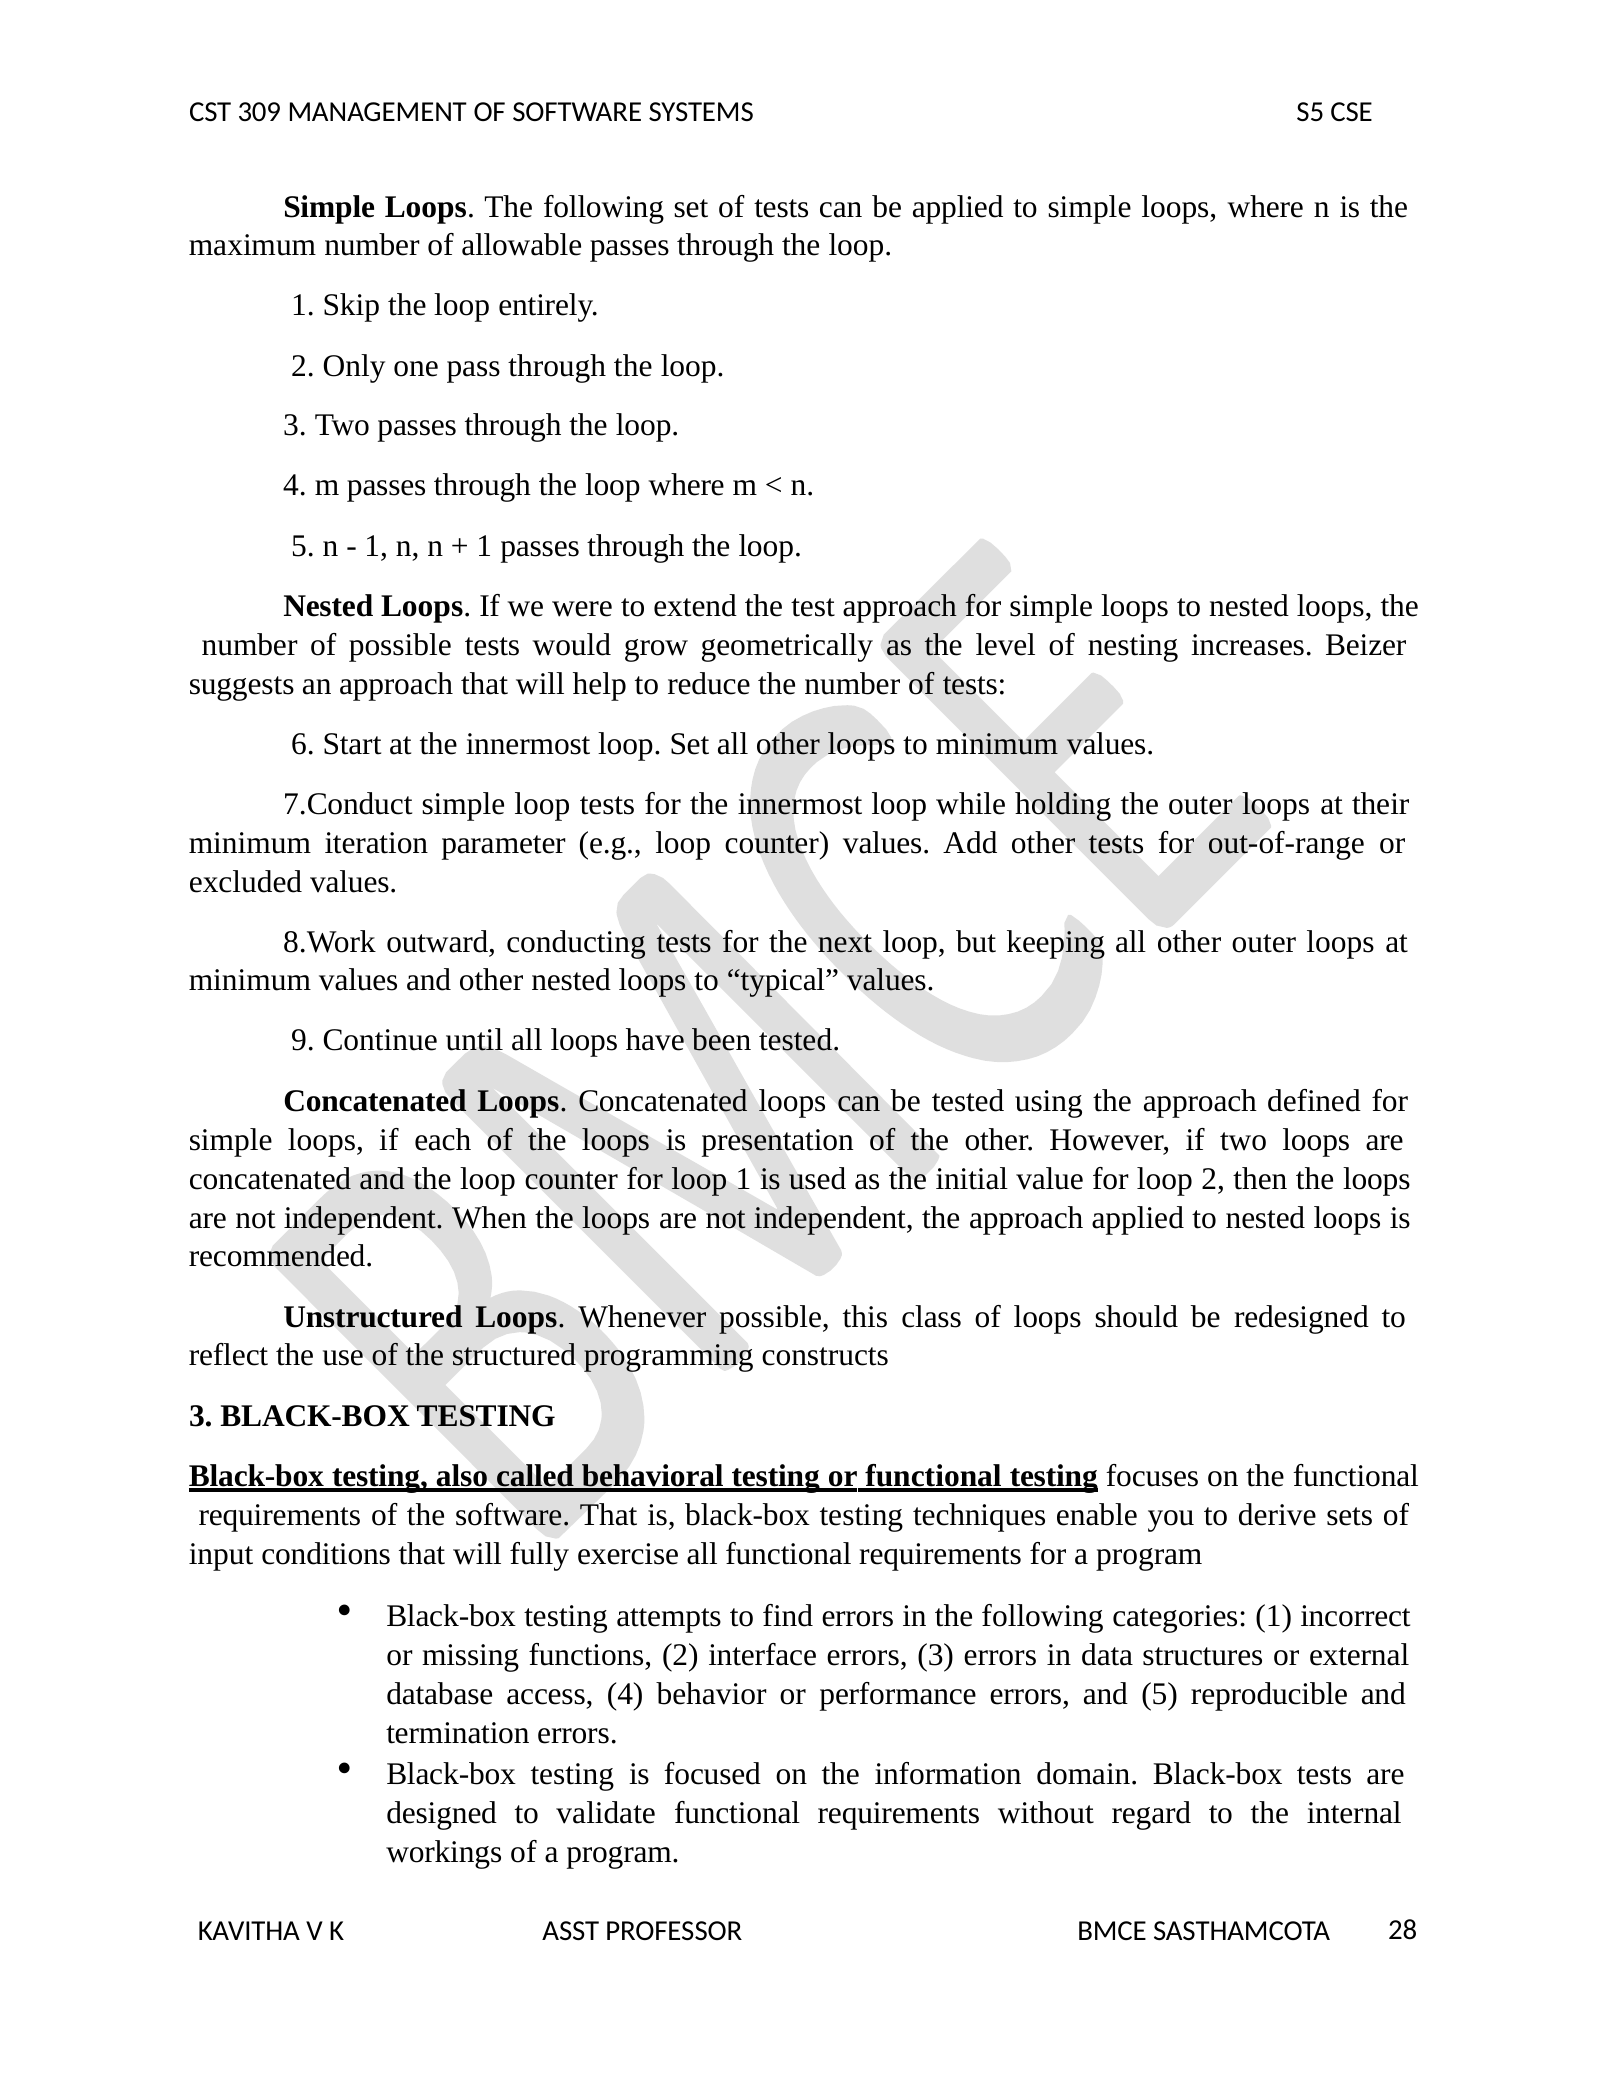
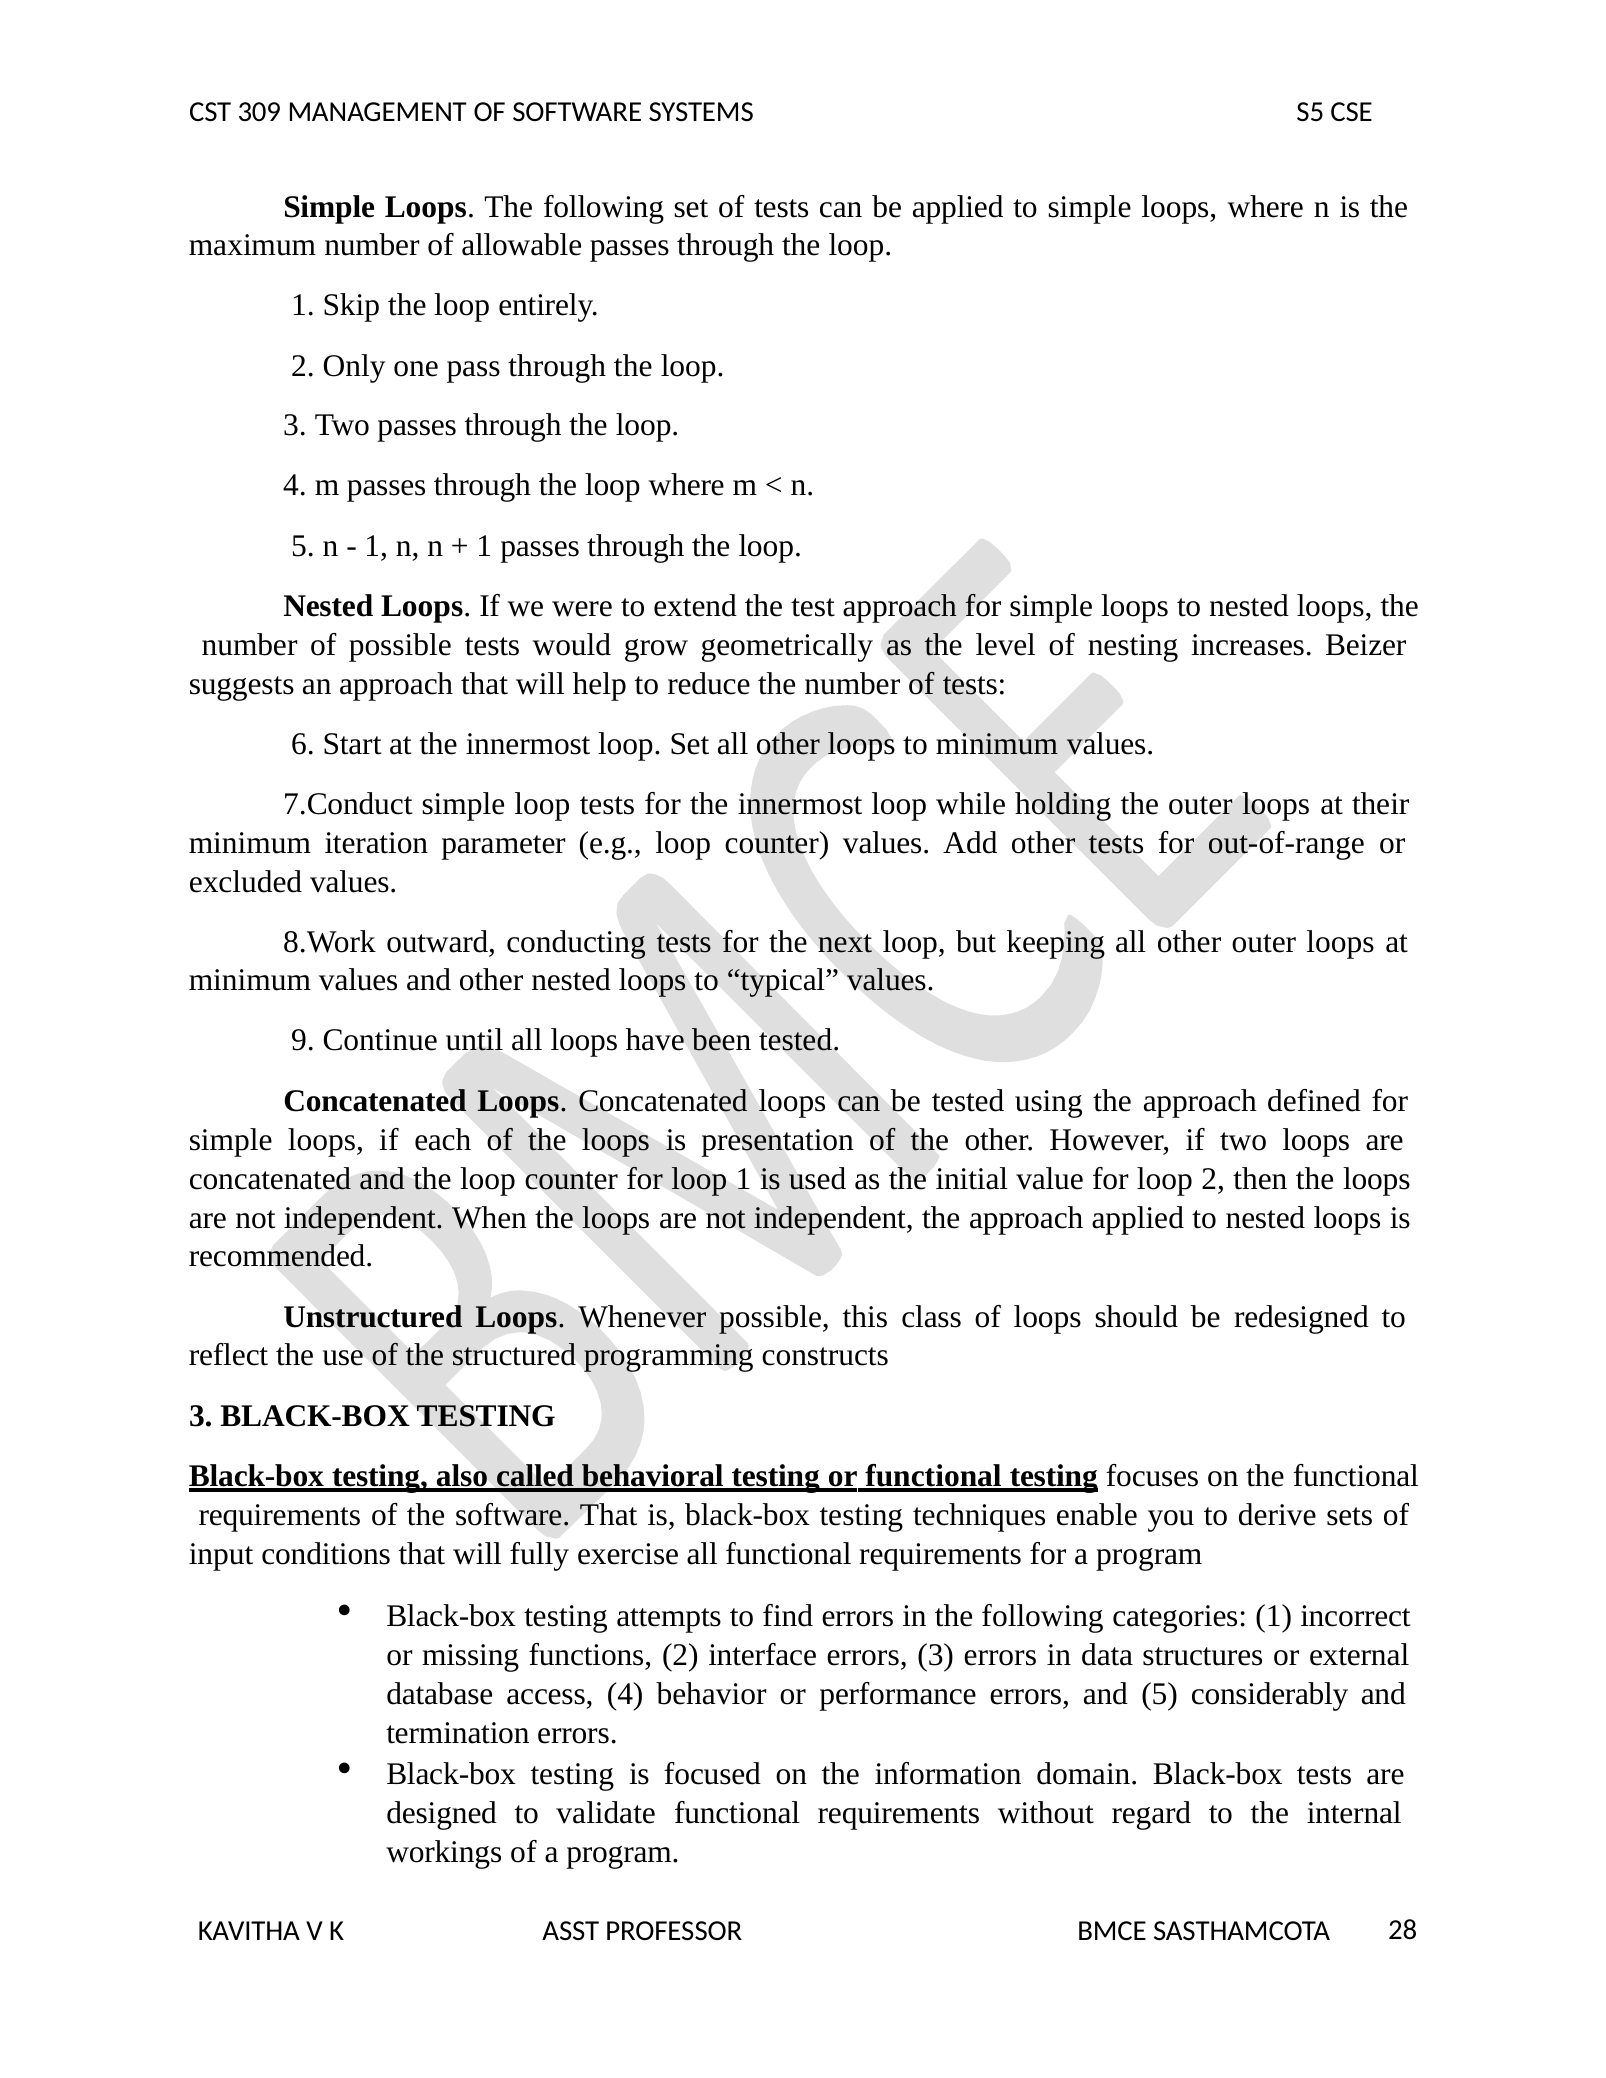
reproducible: reproducible -> considerably (1270, 1694)
